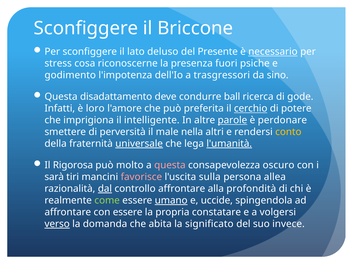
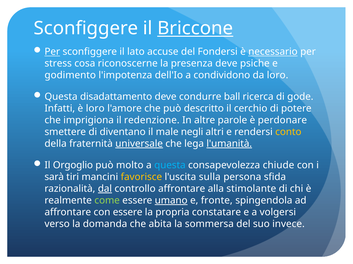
Briccone underline: none -> present (195, 28)
Per underline: none -> present (52, 52)
deluso: deluso -> accuse (163, 52)
Presente: Presente -> Fondersi (218, 52)
presenza fuori: fuori -> deve (226, 64)
trasgressori: trasgressori -> condividono (222, 75)
da sino: sino -> loro (278, 75)
preferita: preferita -> descritto (204, 109)
cerchio underline: present -> none (251, 109)
intelligente: intelligente -> redenzione (152, 121)
parole underline: present -> none (232, 121)
perversità: perversità -> diventano (123, 132)
nella: nella -> negli (192, 132)
Rigorosa: Rigorosa -> Orgoglio (73, 166)
questa colour: pink -> light blue (170, 166)
oscuro: oscuro -> chiude (279, 166)
favorisce colour: pink -> yellow (141, 177)
allea: allea -> sfida (275, 177)
profondità: profondità -> stimolante (251, 189)
uccide: uccide -> fronte (217, 201)
verso underline: present -> none (57, 225)
significato: significato -> sommersa (209, 225)
